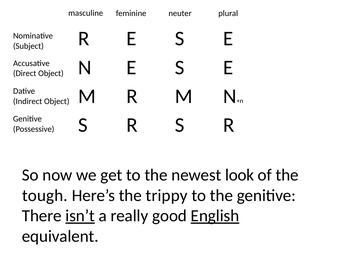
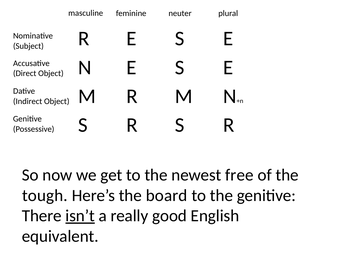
look: look -> free (239, 175)
trippy: trippy -> board (167, 195)
English underline: present -> none (215, 216)
